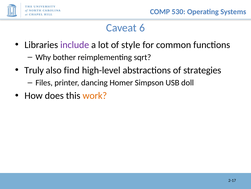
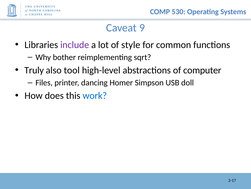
6: 6 -> 9 (142, 28)
find: find -> tool (72, 70)
strategies: strategies -> computer (202, 70)
work colour: orange -> blue (95, 95)
